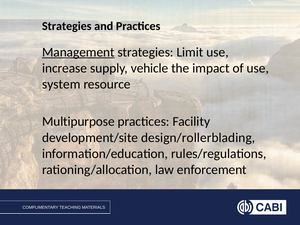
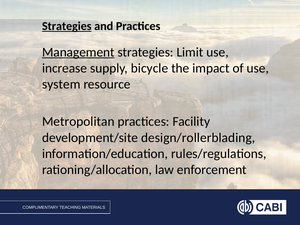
Strategies underline: none -> present (67, 26)
vehicle: vehicle -> bicycle (150, 68)
Multipurpose: Multipurpose -> Metropolitan (78, 122)
